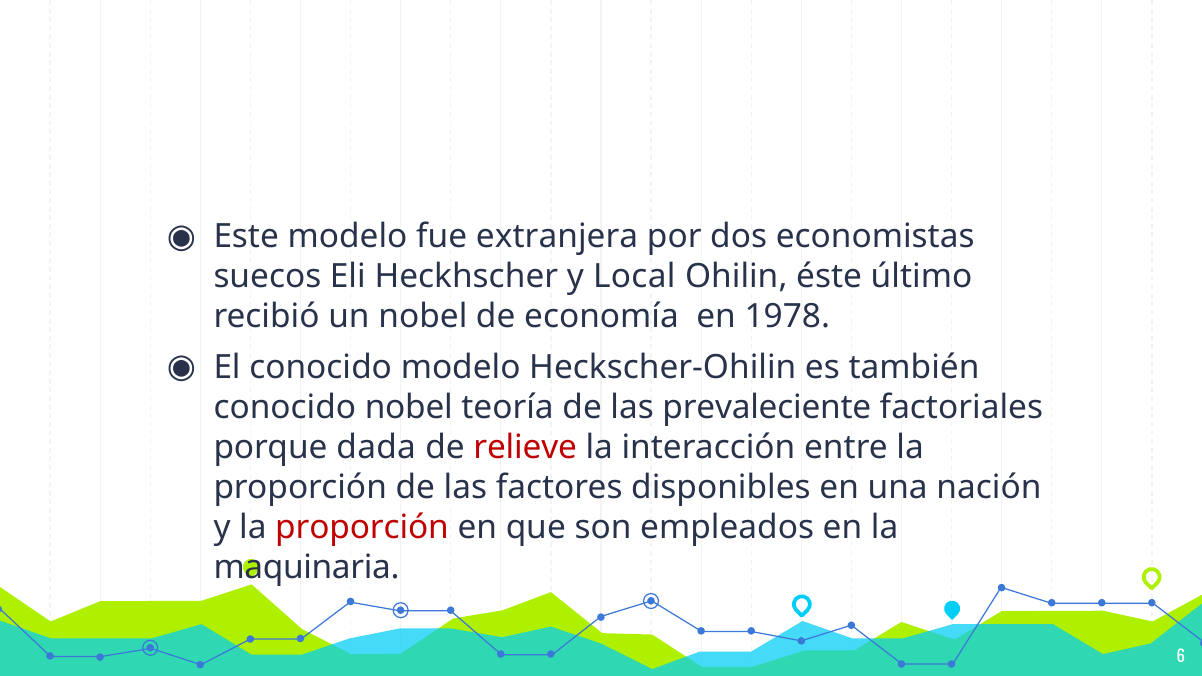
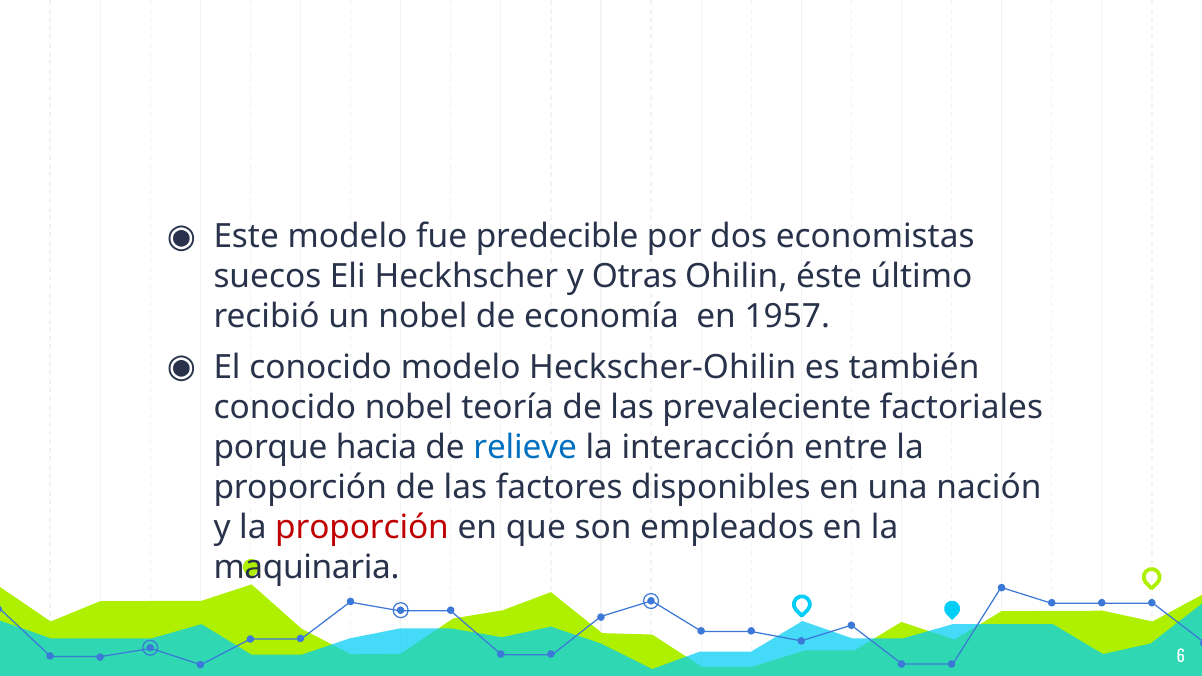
extranjera: extranjera -> predecible (557, 237)
Local: Local -> Otras (635, 277)
1978: 1978 -> 1957 (787, 317)
dada: dada -> hacia (376, 447)
relieve colour: red -> blue (525, 447)
